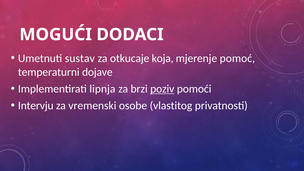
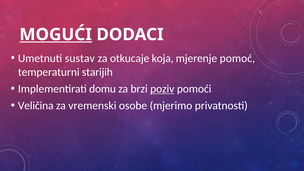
MOGUĆI underline: none -> present (56, 35)
dojave: dojave -> starijih (97, 72)
lipnja: lipnja -> domu (103, 89)
Intervju: Intervju -> Veličina (36, 106)
vlastitog: vlastitog -> mjerimo (171, 106)
